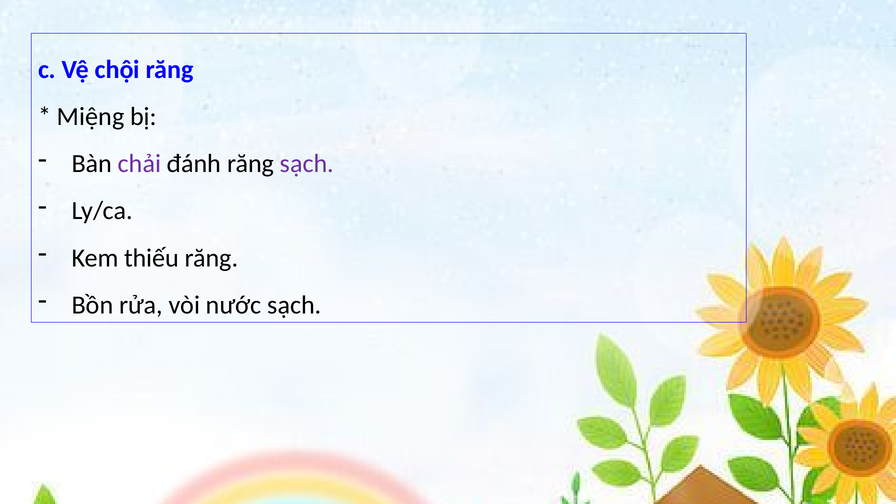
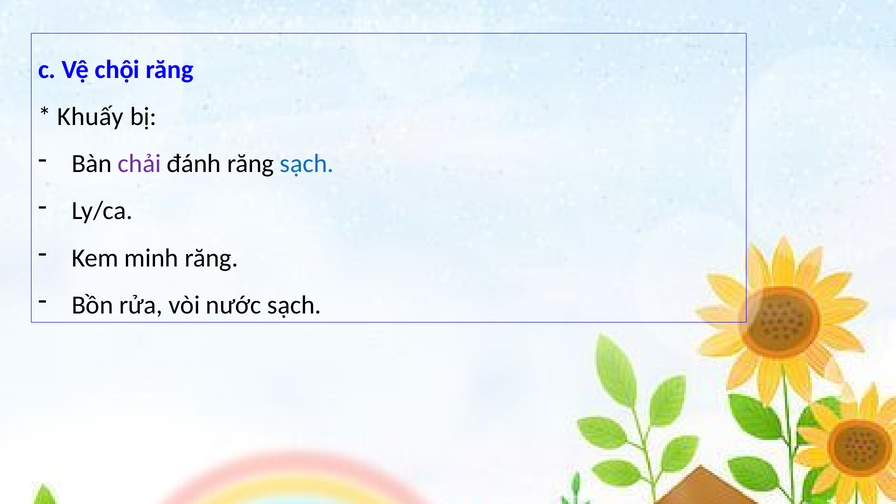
Miệng: Miệng -> Khuấy (90, 117)
sạch colour: purple -> blue (307, 164)
thiếu: thiếu -> minh (152, 258)
